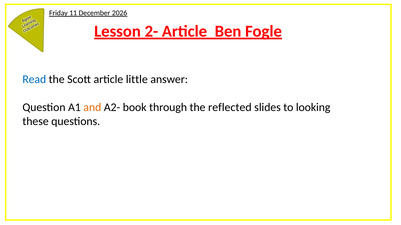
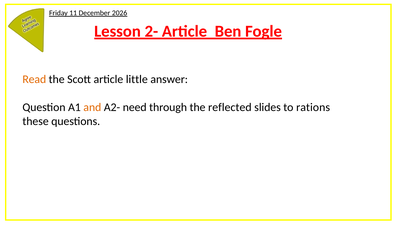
Read colour: blue -> orange (34, 80)
book: book -> need (135, 108)
looking: looking -> rations (313, 108)
